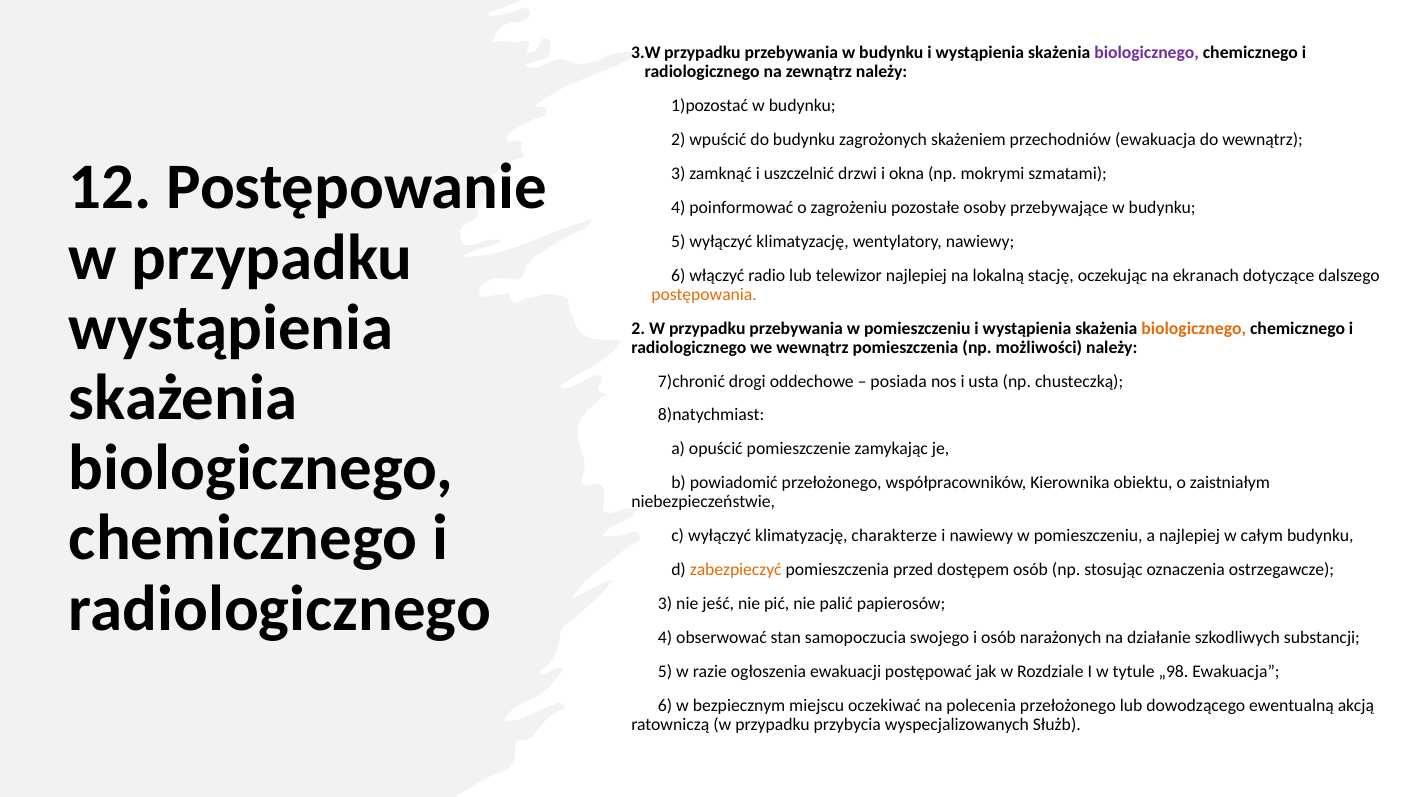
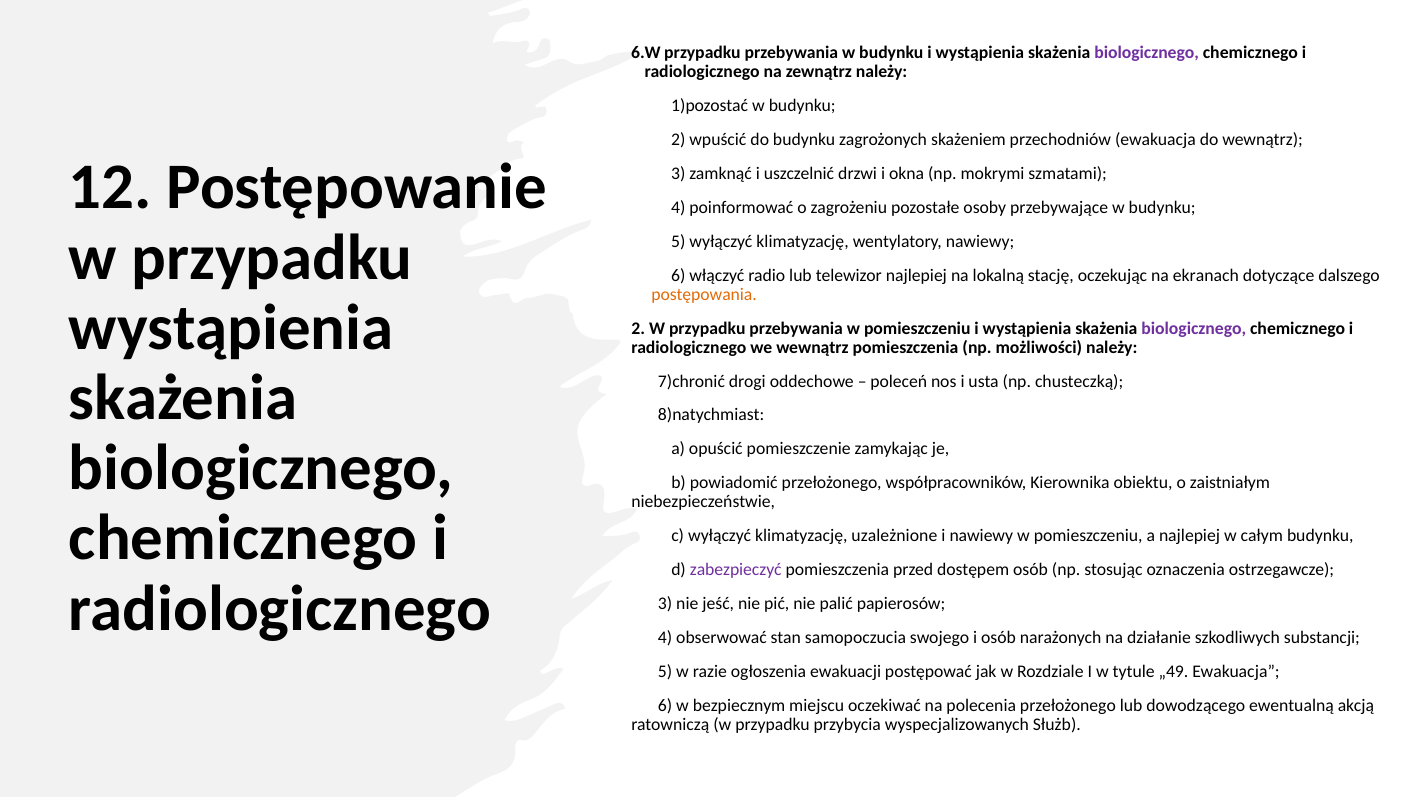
3.W: 3.W -> 6.W (646, 53)
biologicznego colour: orange -> purple (1194, 328)
posiada: posiada -> poleceń (899, 381)
charakterze: charakterze -> uzależnione (894, 536)
zabezpieczyć colour: orange -> purple (736, 569)
„98: „98 -> „49 (1174, 671)
